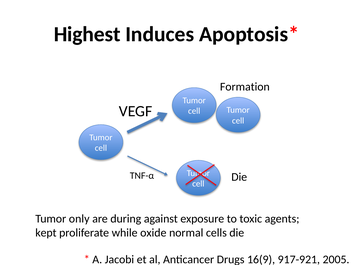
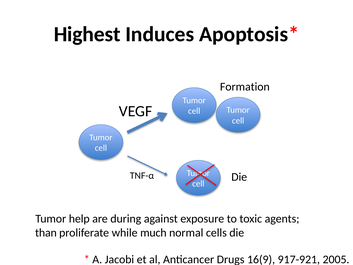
only: only -> help (79, 218)
kept: kept -> than (46, 233)
oxide: oxide -> much (153, 233)
